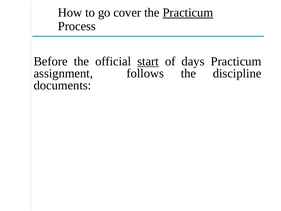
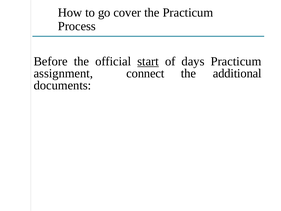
Practicum underline: present -> none (188, 13)
follows: follows -> connect (145, 73)
discipline: discipline -> additional (237, 73)
